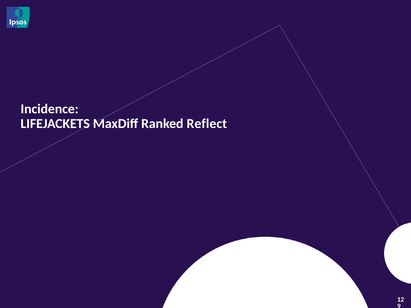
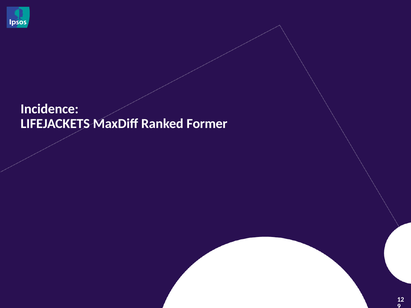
Reflect: Reflect -> Former (207, 124)
